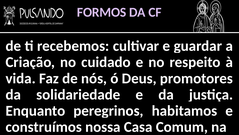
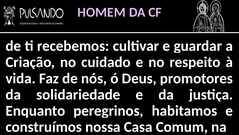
FORMOS: FORMOS -> HOMEM (102, 12)
